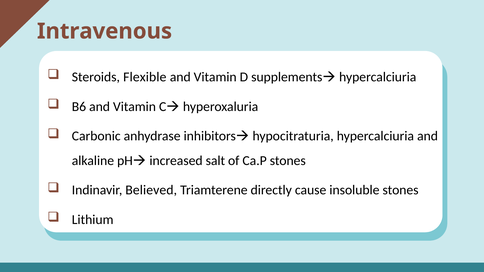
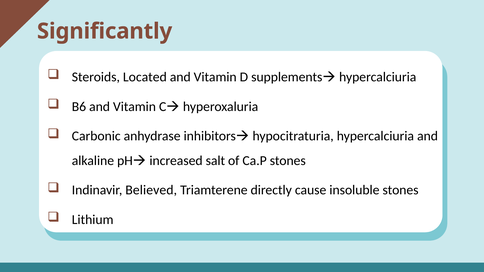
Intravenous: Intravenous -> Significantly (105, 31)
Flexible: Flexible -> Located (145, 77)
